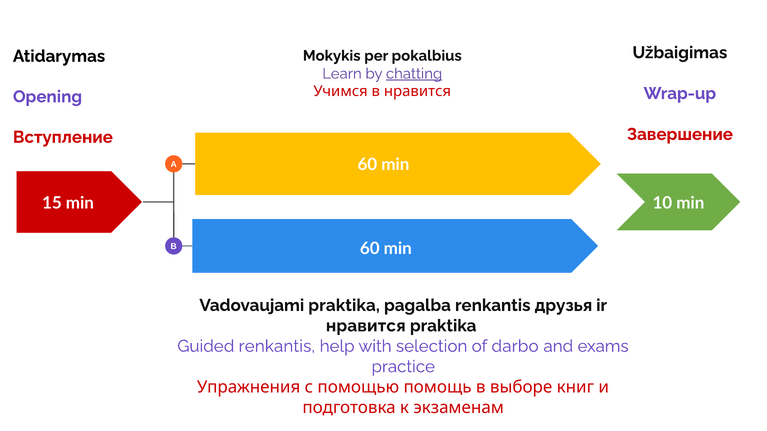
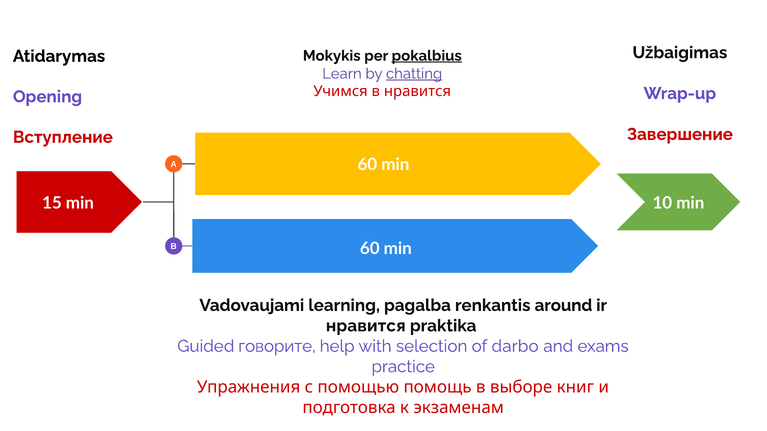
pokalbius underline: none -> present (427, 56)
Vadovaujami praktika: praktika -> learning (344, 306)
друзья: друзья -> around (563, 306)
Guided renkantis: renkantis -> говорите (277, 347)
